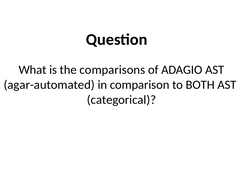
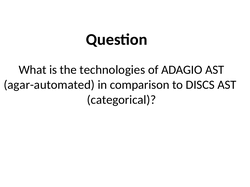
comparisons: comparisons -> technologies (112, 70)
BOTH: BOTH -> DISCS (200, 85)
